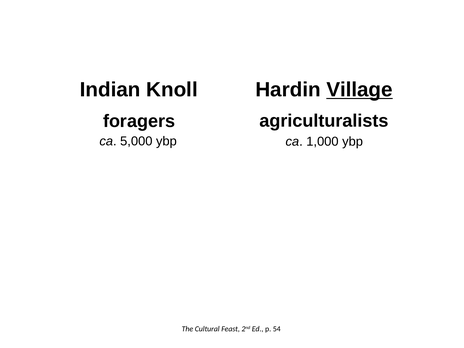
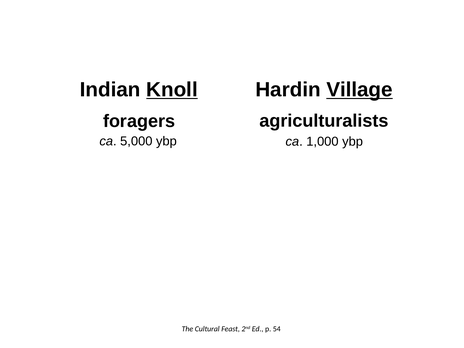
Knoll underline: none -> present (172, 90)
